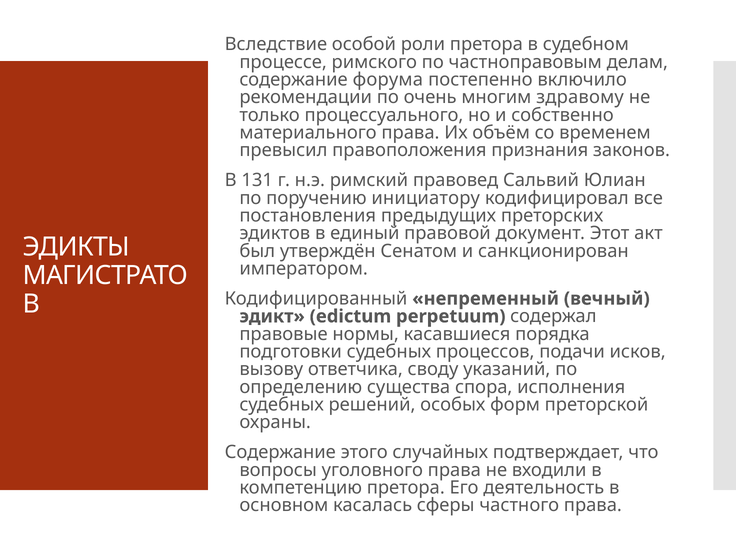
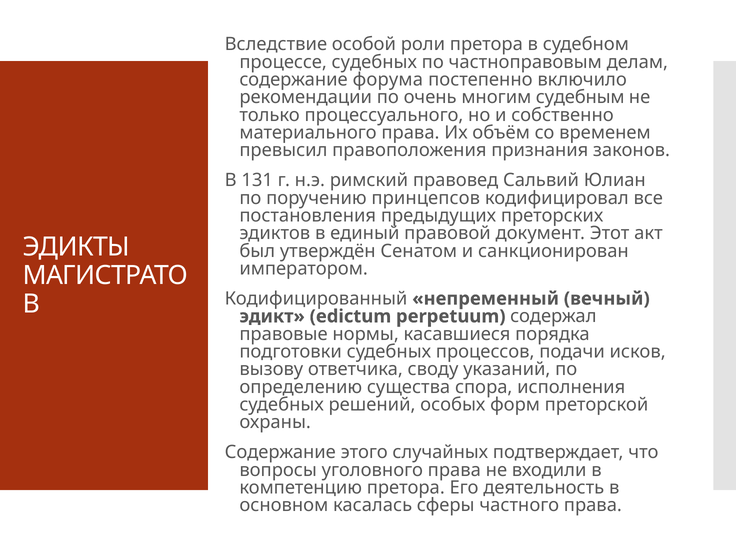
процессе римского: римского -> судебных (374, 62)
здравому: здравому -> судебным (580, 97)
инициатору: инициатору -> принцепсов (426, 198)
